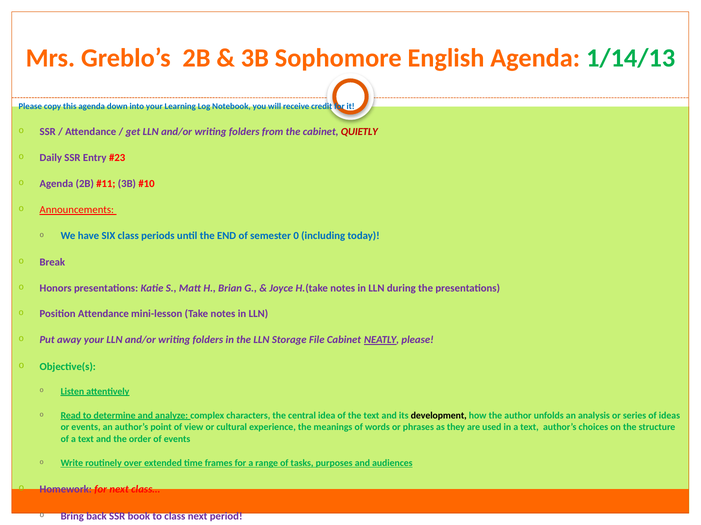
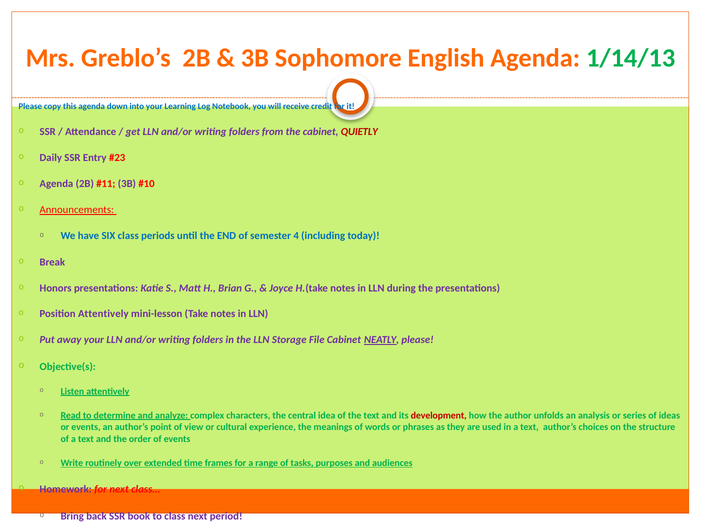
0: 0 -> 4 (296, 236)
Position Attendance: Attendance -> Attentively (103, 314)
development colour: black -> red (439, 416)
